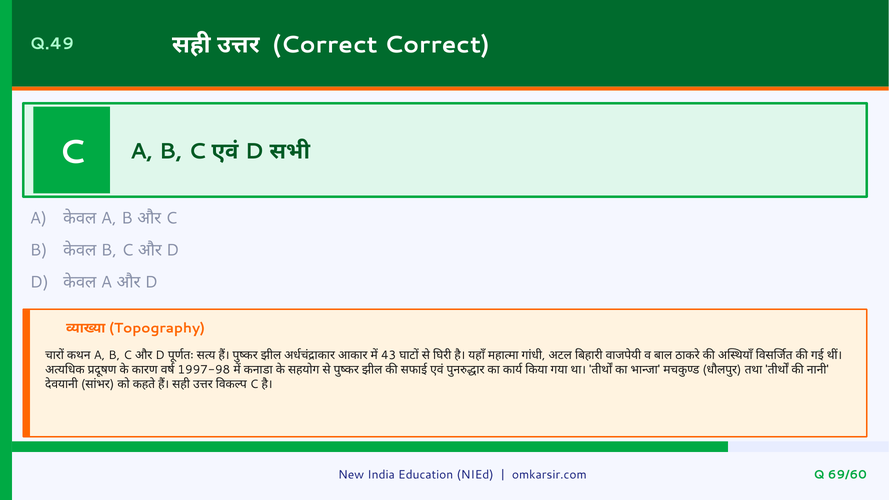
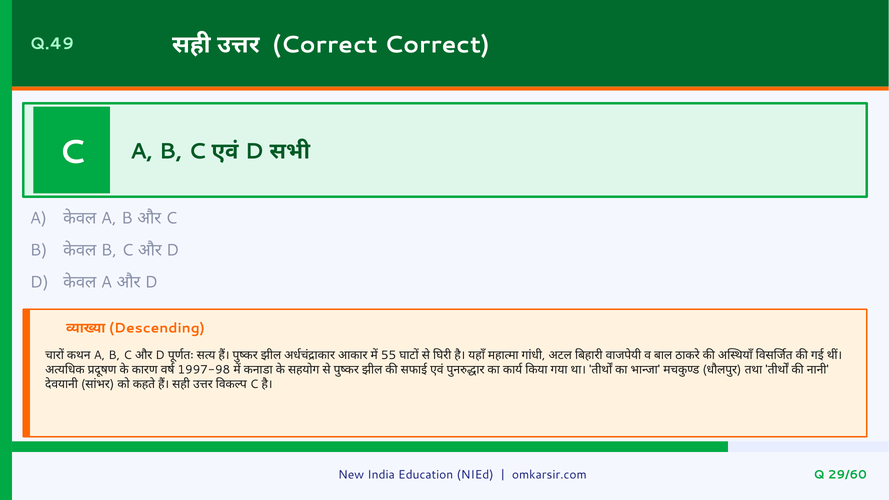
Topography: Topography -> Descending (157, 328)
43: 43 -> 55 (389, 355)
69/60: 69/60 -> 29/60 (847, 475)
